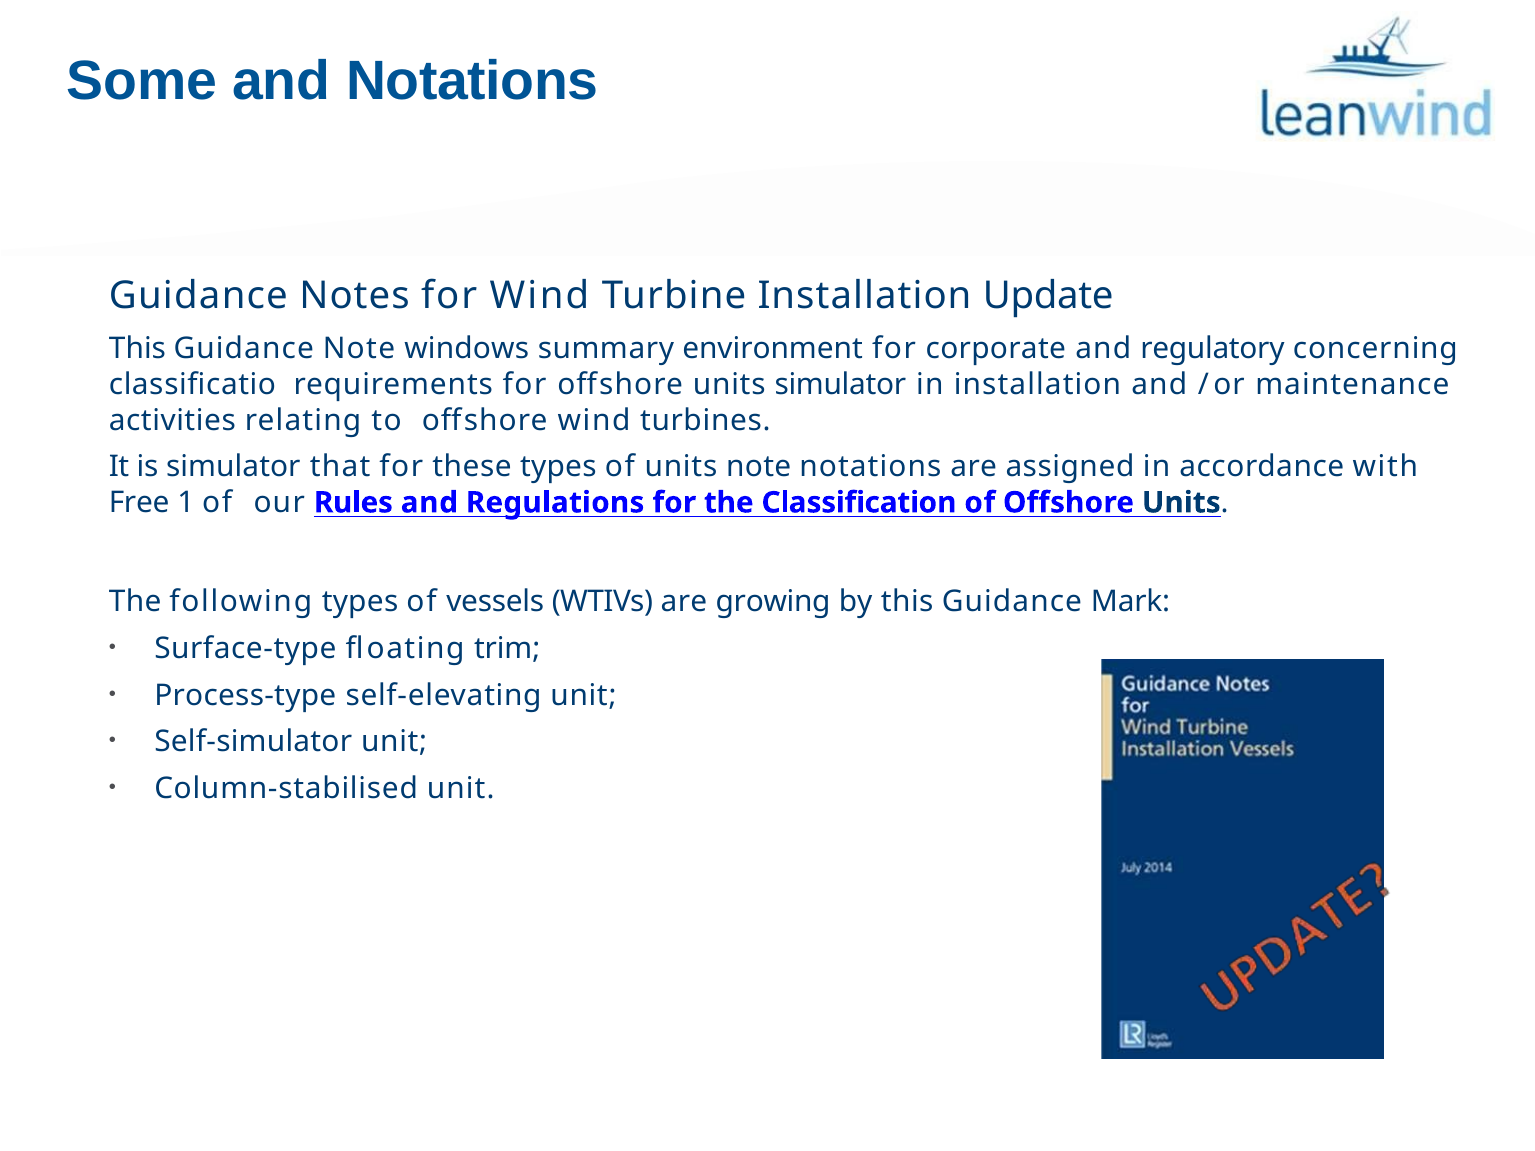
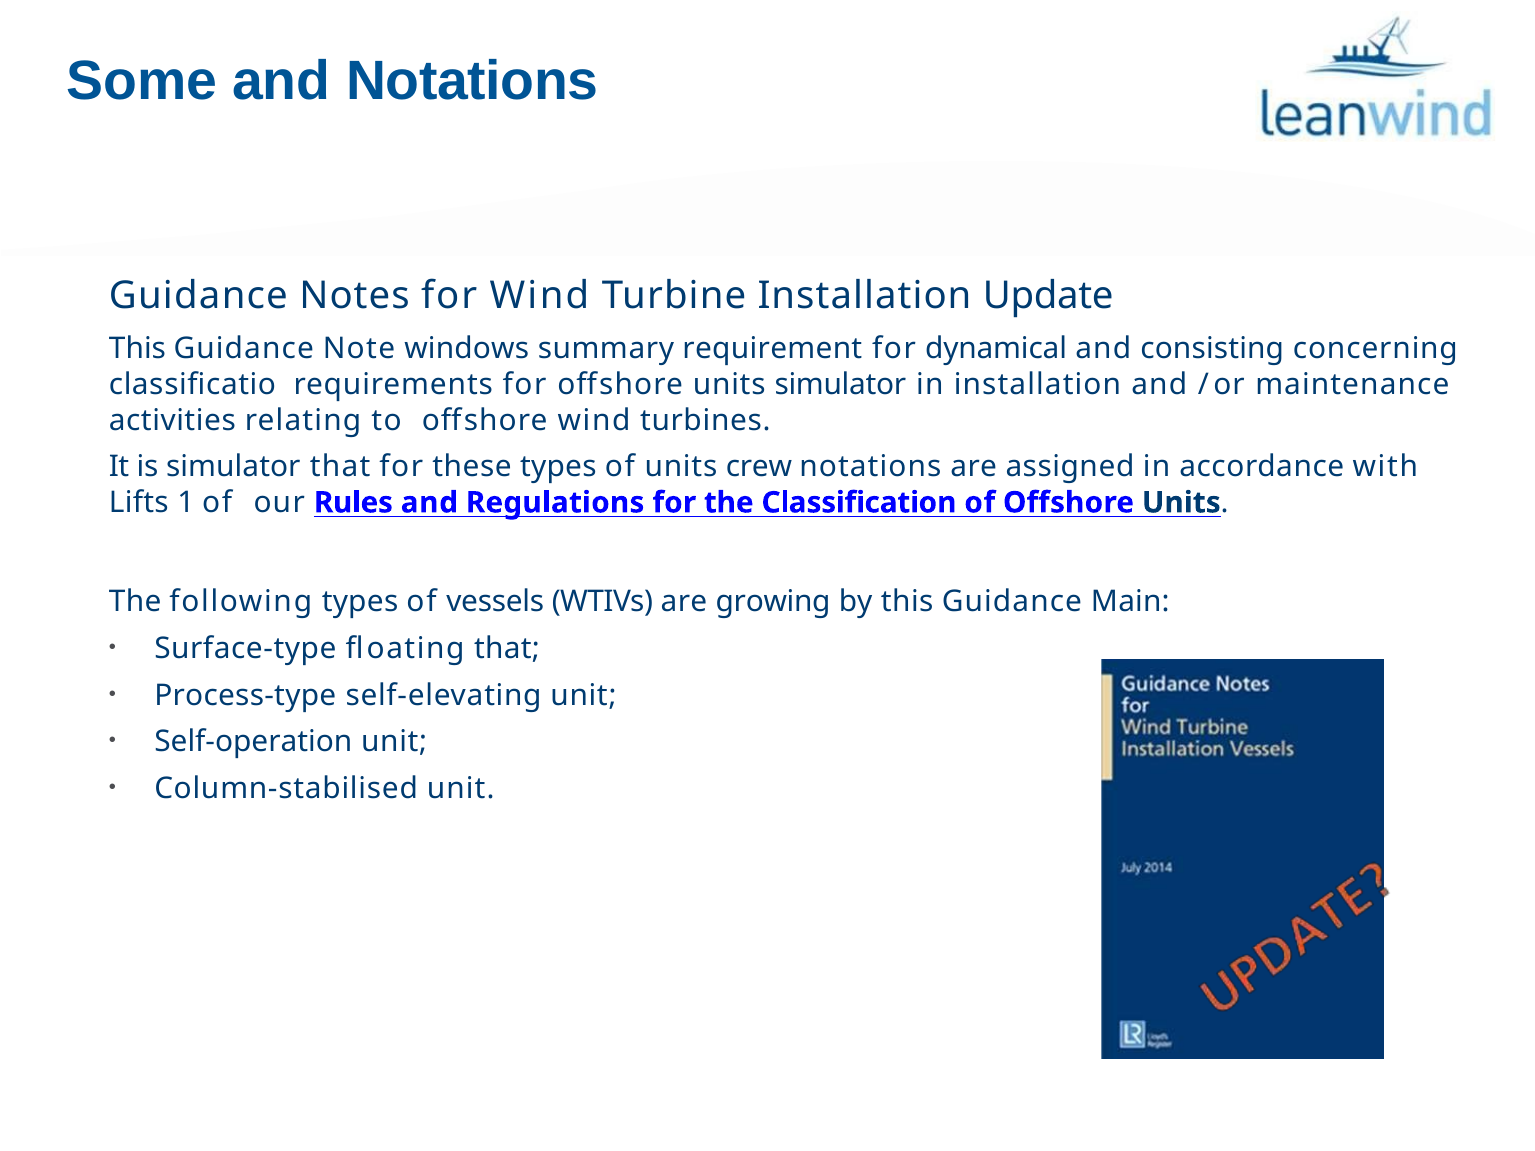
environment: environment -> requirement (772, 349)
corporate: corporate -> dynamical (996, 349)
regulatory: regulatory -> consisting (1212, 349)
units note: note -> crew (759, 467)
Free: Free -> Lifts (139, 503)
Mark: Mark -> Main (1130, 602)
floating trim: trim -> that (507, 649)
Self-simulator: Self-simulator -> Self-operation (253, 742)
